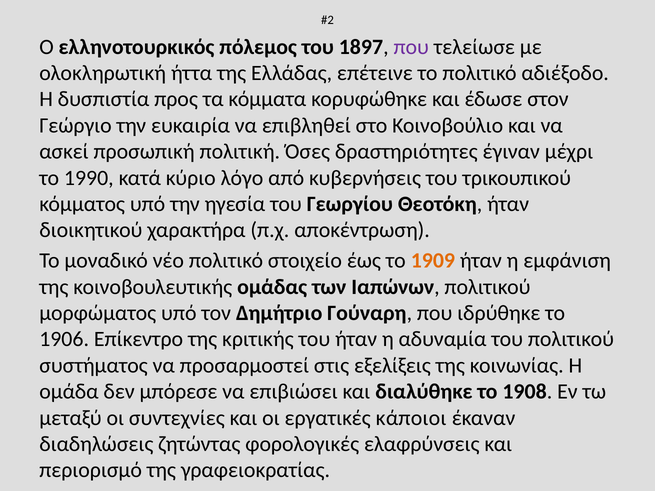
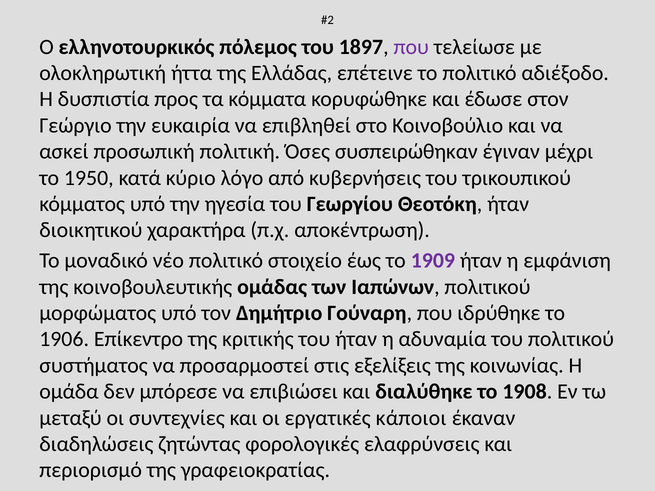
δραστηριότητες: δραστηριότητες -> συσπειρώθηκαν (406, 152)
1990: 1990 -> 1950 (89, 178)
1909 colour: orange -> purple (433, 261)
